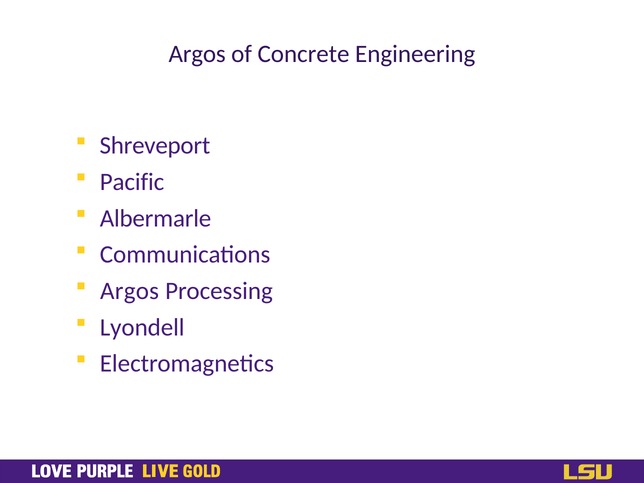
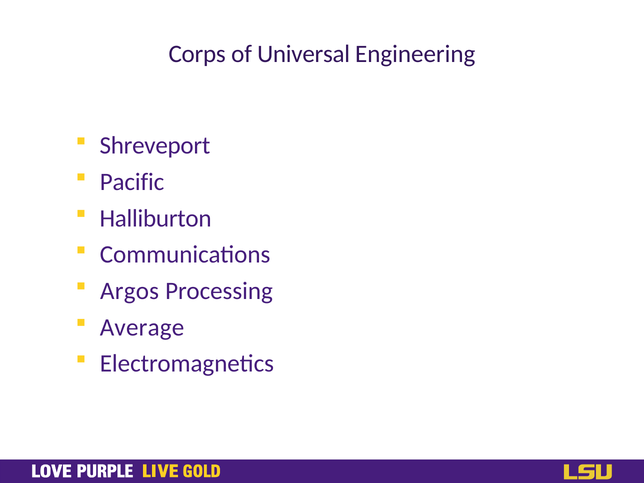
Argos: Argos -> Corps (197, 54)
Concrete: Concrete -> Universal (304, 54)
Albermarle: Albermarle -> Halliburton (156, 218)
Lyondell: Lyondell -> Average (142, 327)
